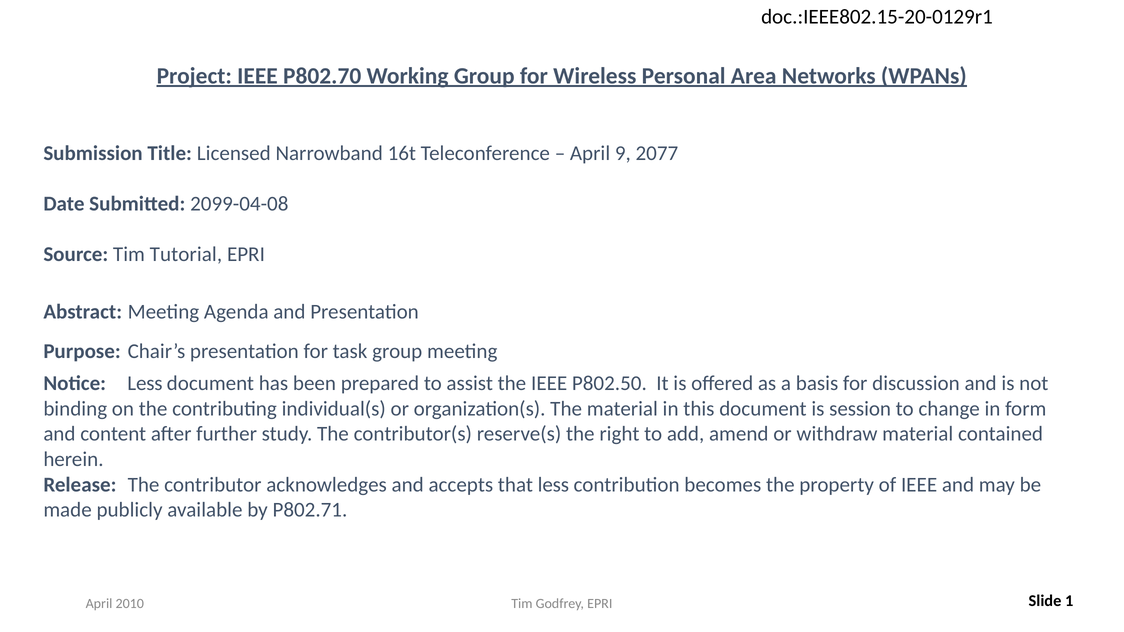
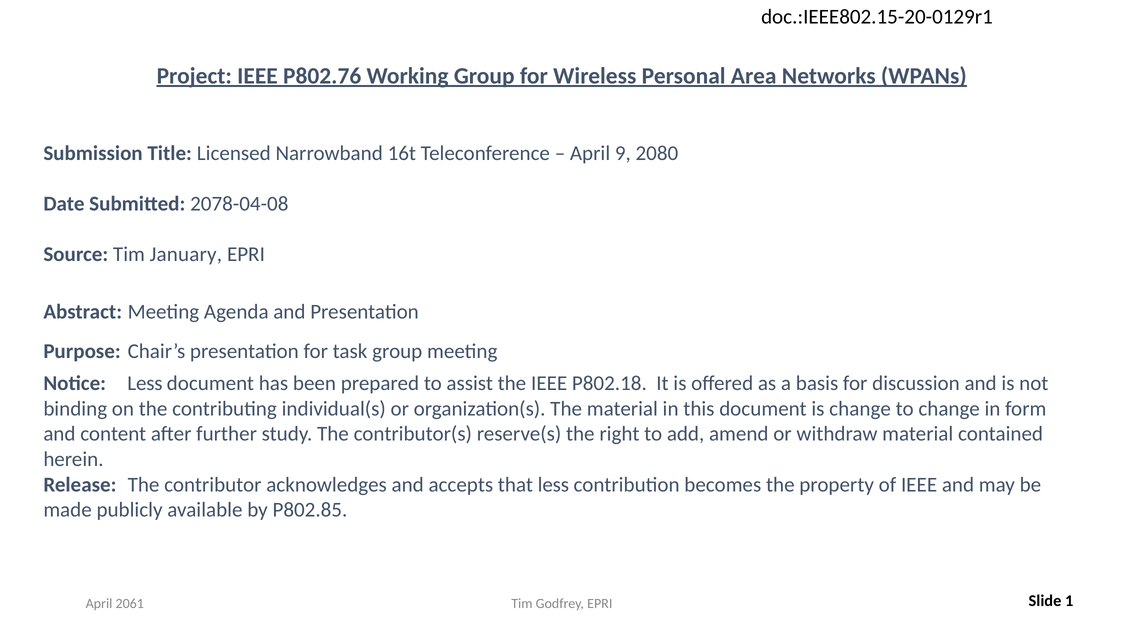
P802.70: P802.70 -> P802.76 (322, 76)
2077: 2077 -> 2080 (657, 153)
2099-04-08: 2099-04-08 -> 2078-04-08 (239, 204)
Tutorial: Tutorial -> January (186, 254)
P802.50: P802.50 -> P802.18 (609, 384)
is session: session -> change (860, 409)
P802.71: P802.71 -> P802.85 (310, 510)
2010: 2010 -> 2061 (130, 604)
